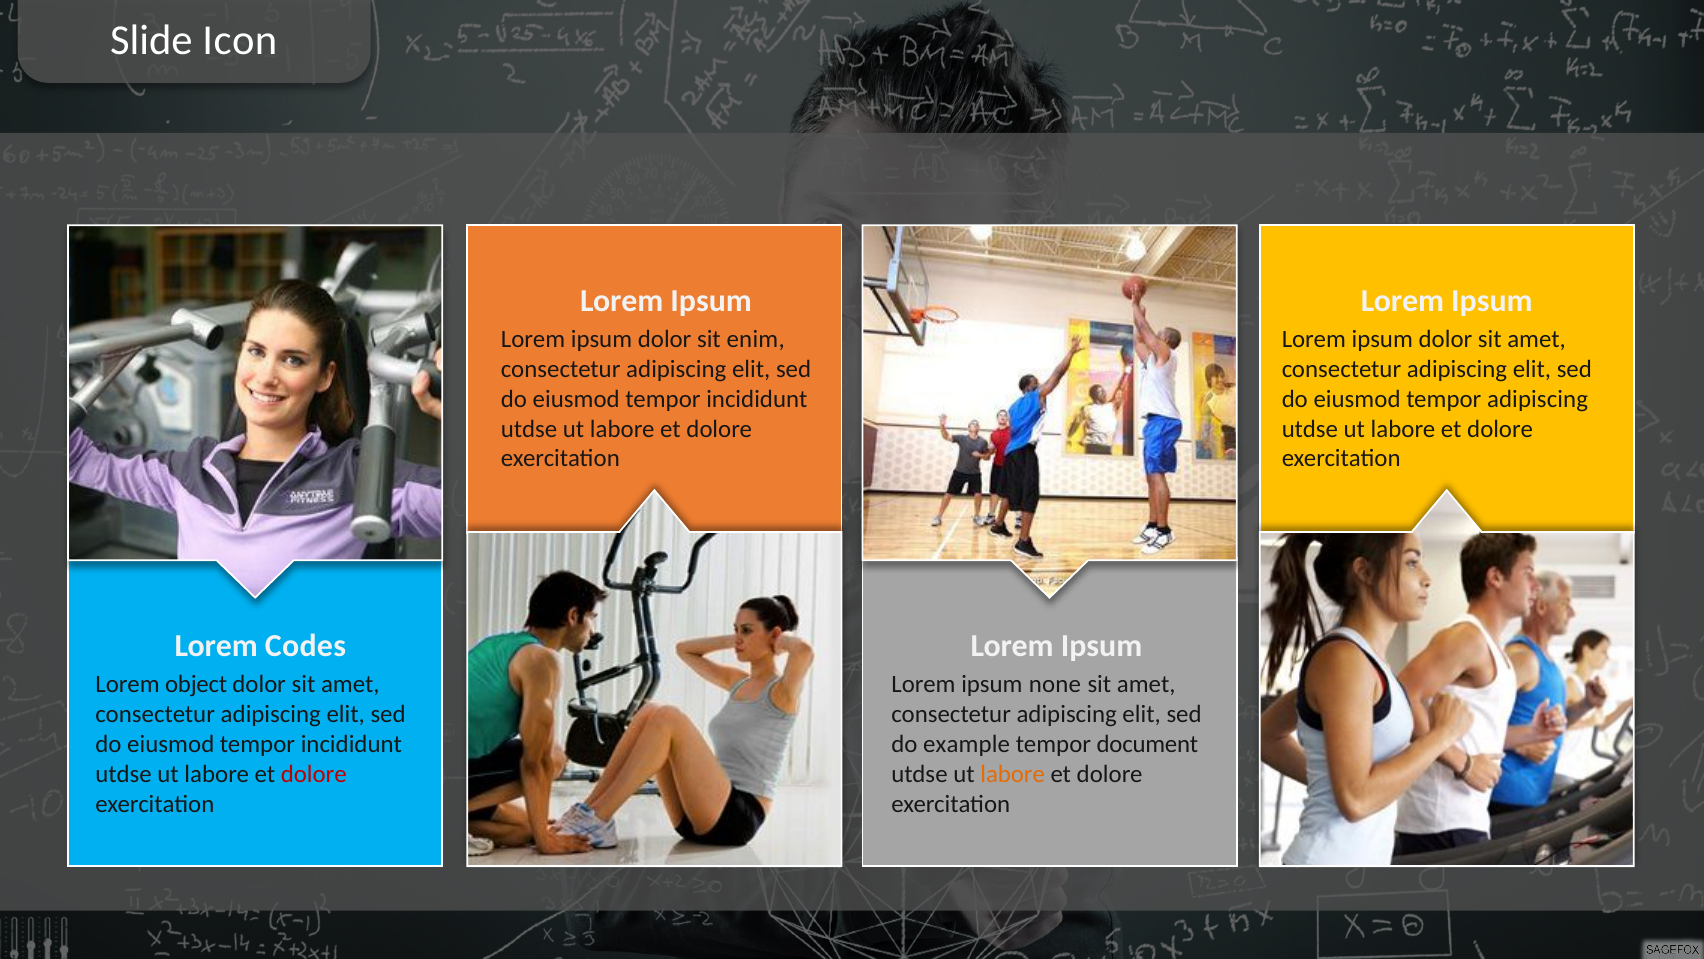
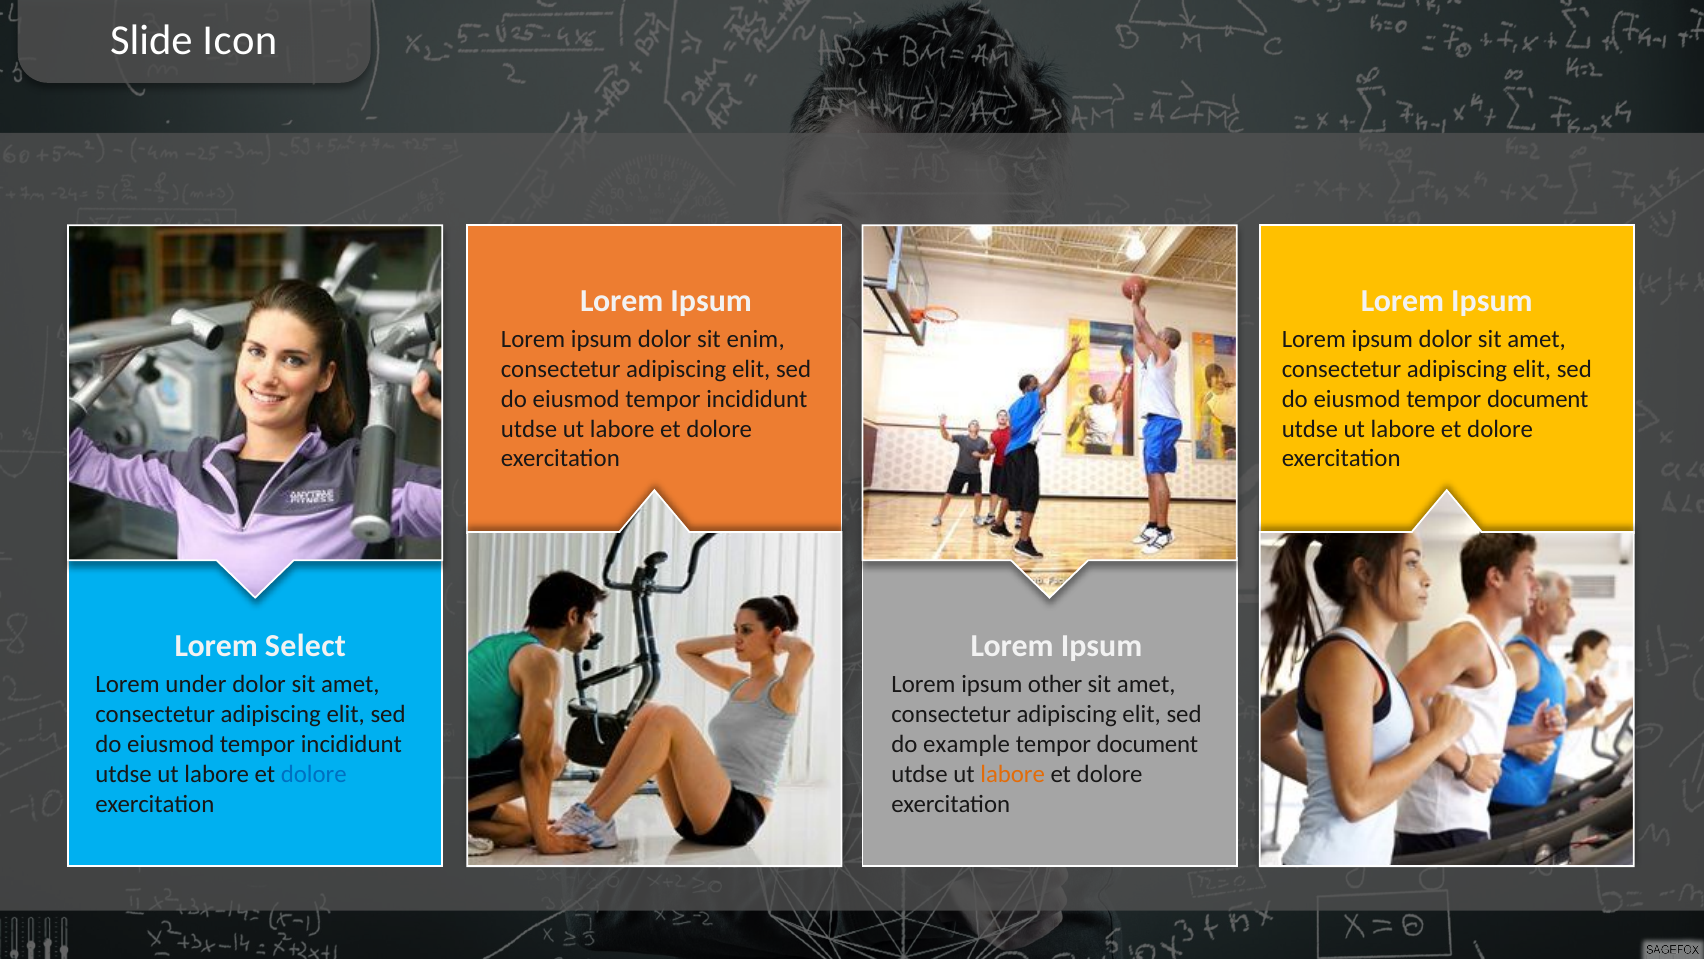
eiusmod tempor adipiscing: adipiscing -> document (1538, 399)
Codes: Codes -> Select (305, 646)
object: object -> under (196, 684)
none: none -> other (1055, 684)
dolore colour: red -> blue (314, 774)
